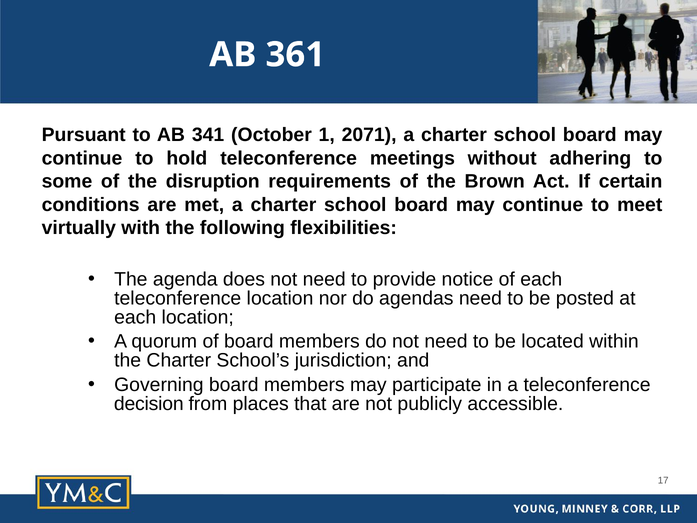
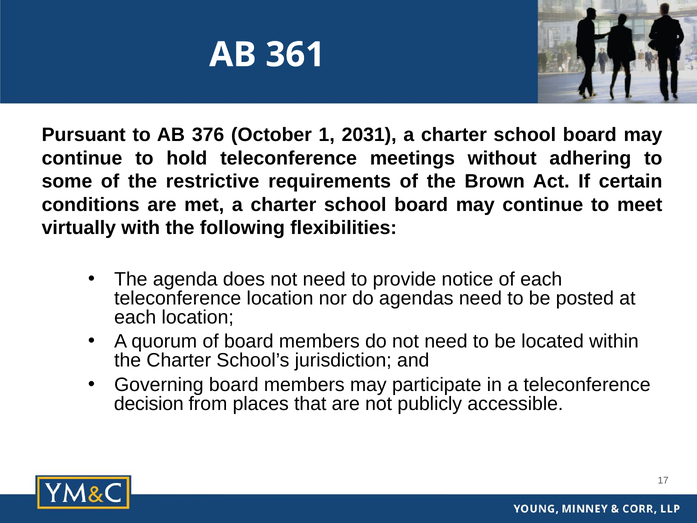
341: 341 -> 376 (208, 135)
2071: 2071 -> 2031 (369, 135)
disruption: disruption -> restrictive (213, 181)
